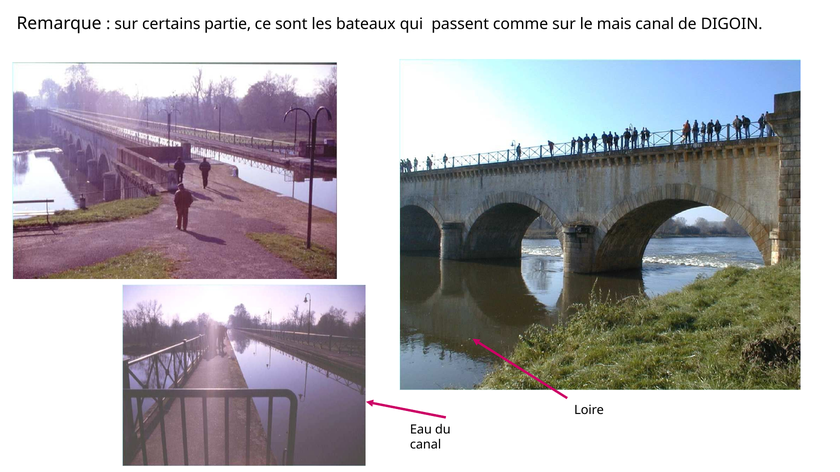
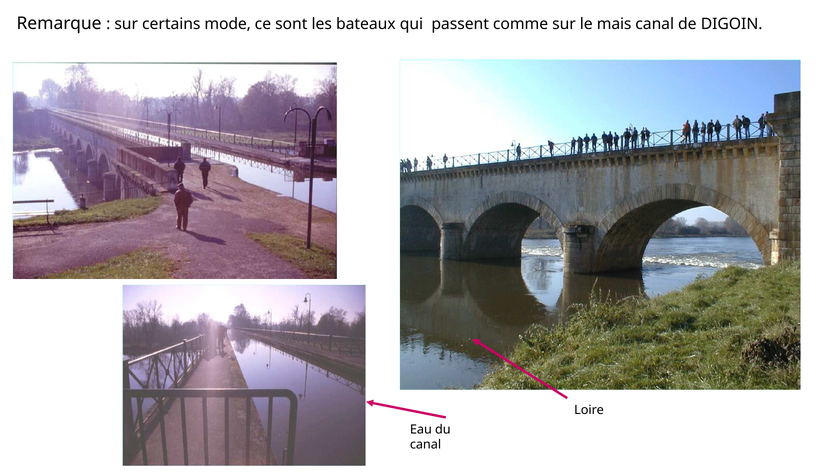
partie: partie -> mode (228, 24)
